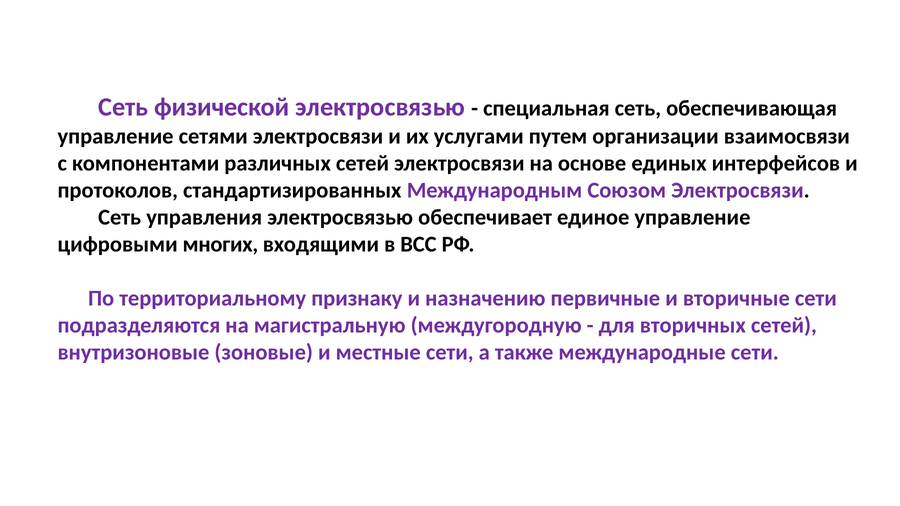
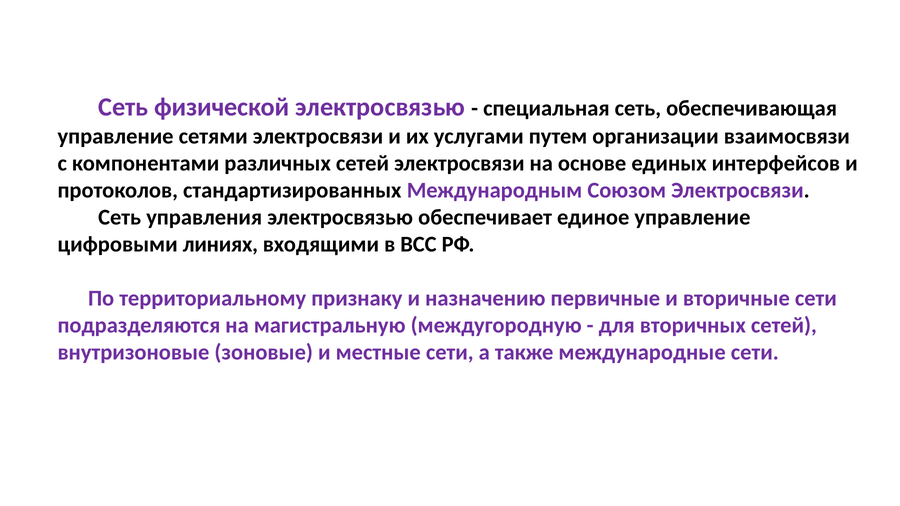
многих: многих -> линиях (220, 244)
